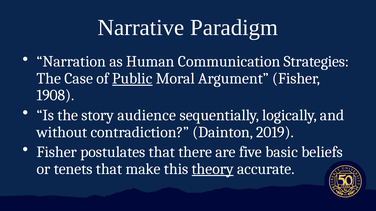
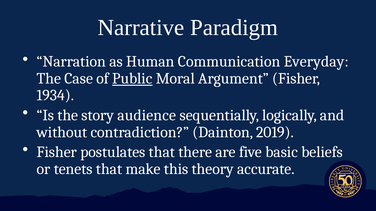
Strategies: Strategies -> Everyday (316, 62)
1908: 1908 -> 1934 (55, 96)
theory underline: present -> none (213, 169)
